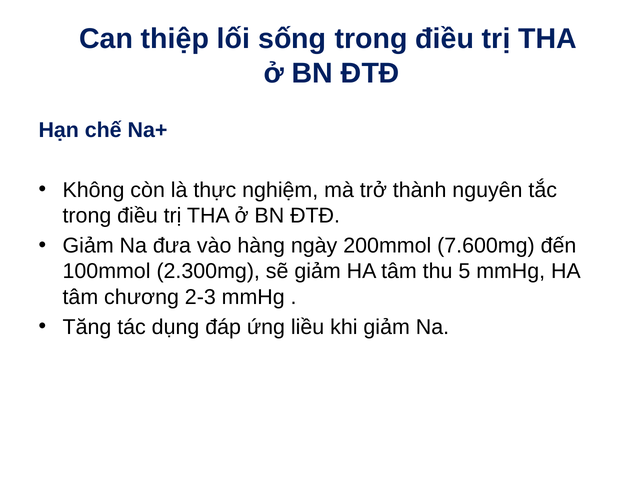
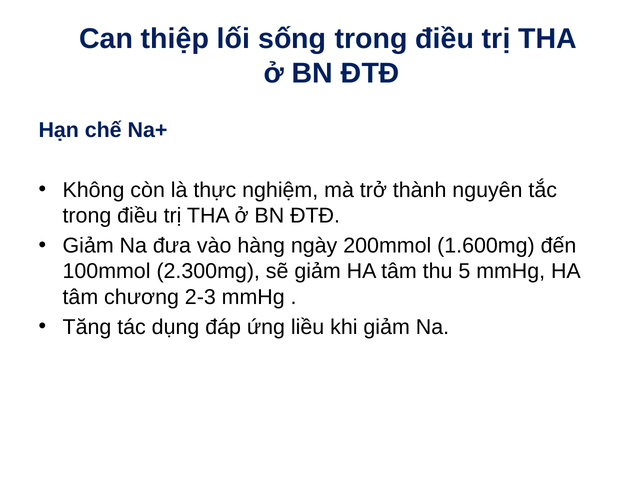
7.600mg: 7.600mg -> 1.600mg (486, 245)
